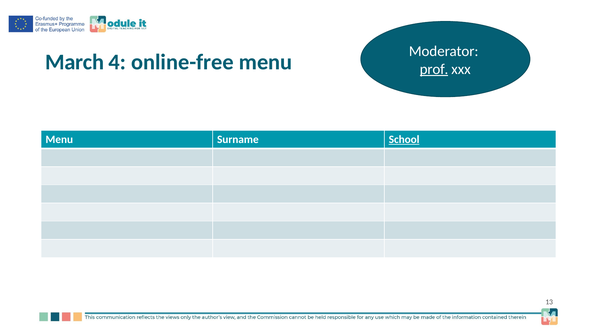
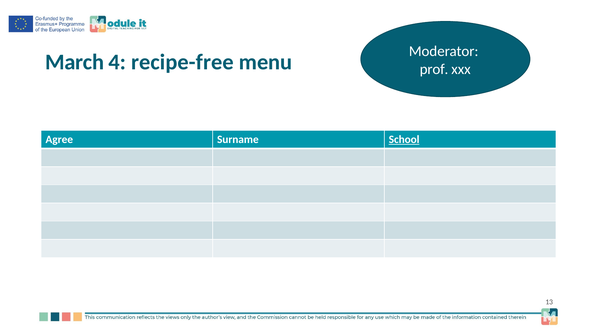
online-free: online-free -> recipe-free (182, 62)
prof underline: present -> none (434, 69)
Menu: Menu -> Agree (59, 140)
